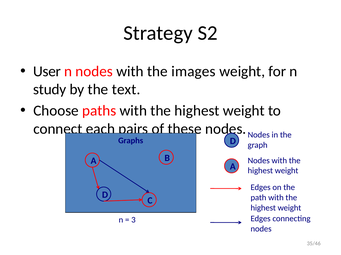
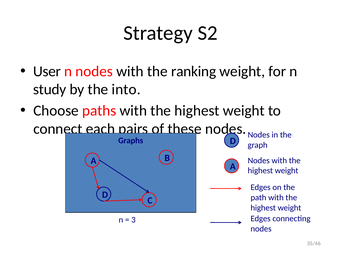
images: images -> ranking (194, 72)
text: text -> into (126, 90)
